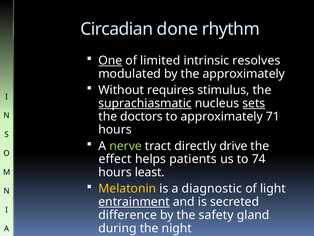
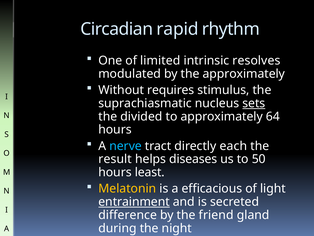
done: done -> rapid (177, 29)
One underline: present -> none (110, 60)
suprachiasmatic underline: present -> none (145, 103)
doctors: doctors -> divided (141, 116)
71: 71 -> 64 (273, 116)
nerve colour: light green -> light blue (126, 146)
drive: drive -> each (233, 146)
effect: effect -> result (115, 159)
patients: patients -> diseases (193, 159)
74: 74 -> 50 (259, 159)
diagnostic: diagnostic -> efficacious (212, 188)
safety: safety -> friend (216, 215)
